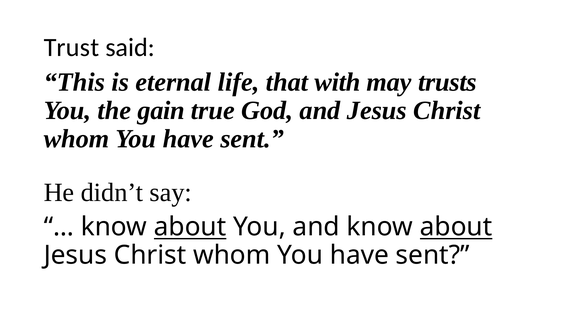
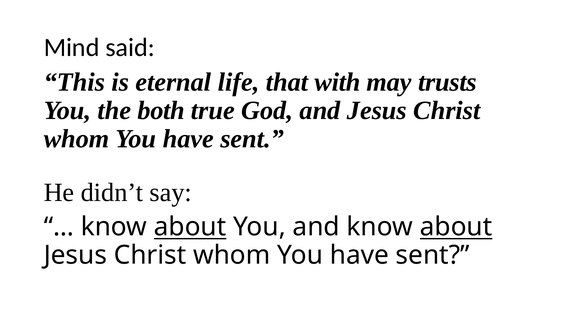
Trust: Trust -> Mind (72, 47)
gain: gain -> both (161, 110)
